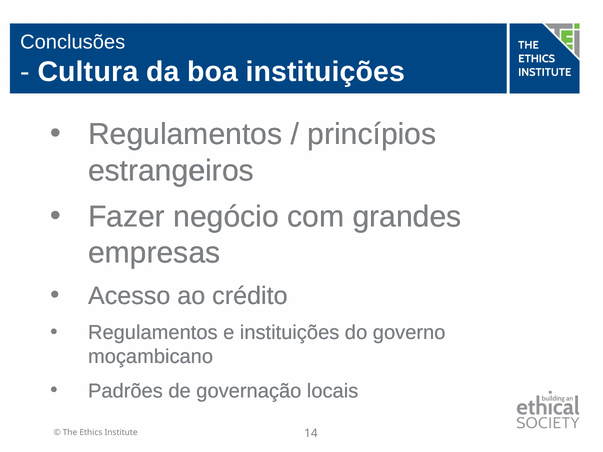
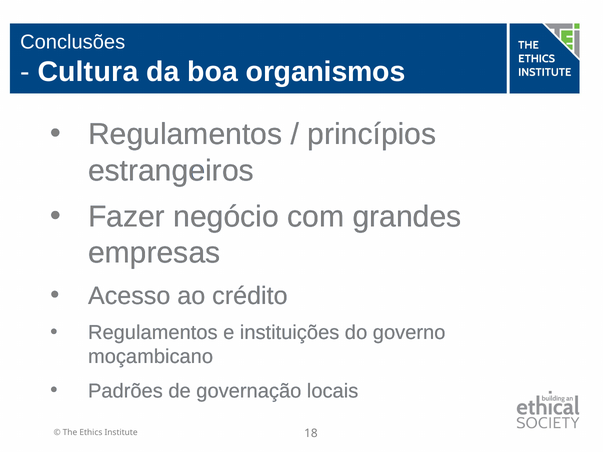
boa instituições: instituições -> organismos (326, 72)
14: 14 -> 18 (311, 434)
